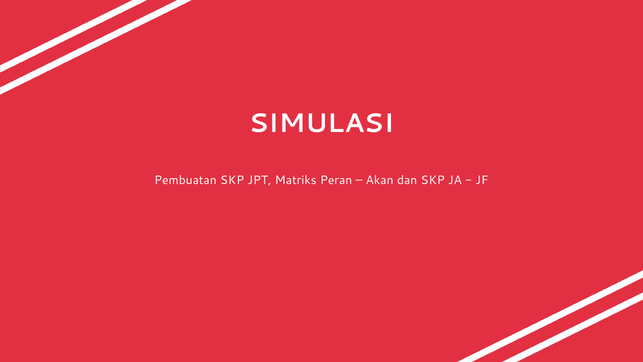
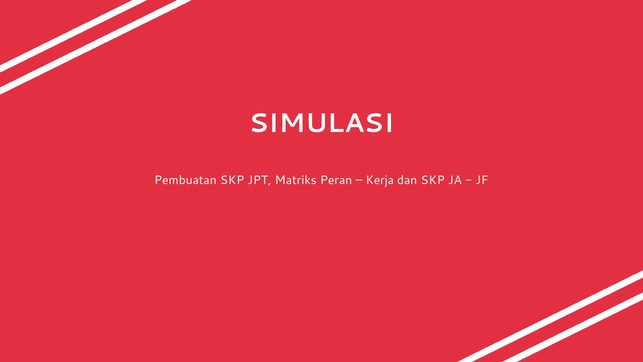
Akan: Akan -> Kerja (380, 180)
